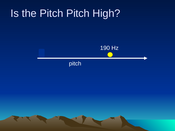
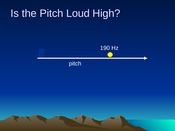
Pitch Pitch: Pitch -> Loud (78, 13)
